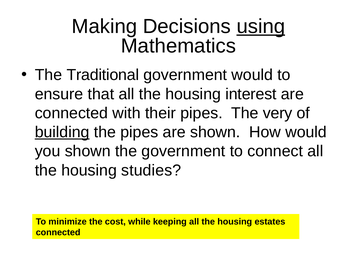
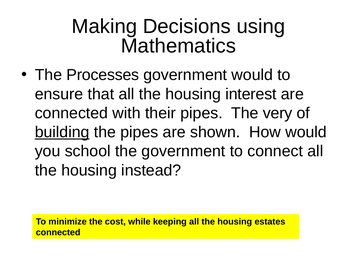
using underline: present -> none (261, 26)
Traditional: Traditional -> Processes (103, 75)
you shown: shown -> school (88, 151)
studies: studies -> instead (151, 170)
